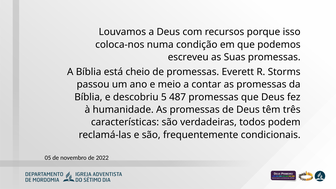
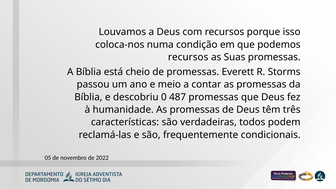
escreveu: escreveu -> recursos (188, 57)
5: 5 -> 0 (164, 97)
